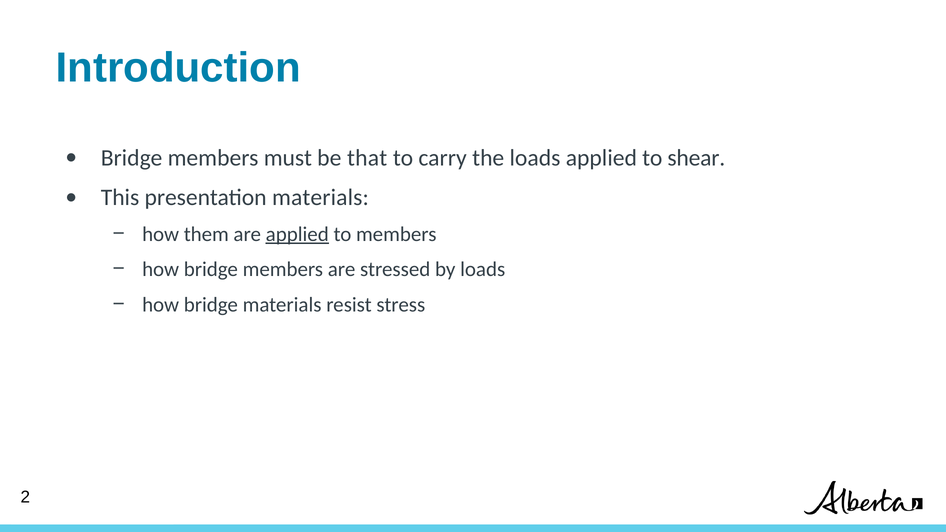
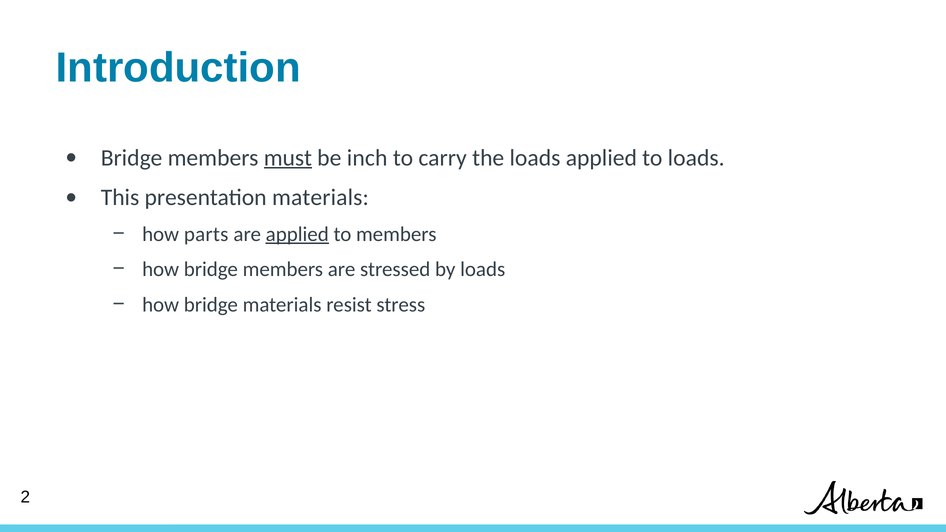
must underline: none -> present (288, 158)
that: that -> inch (367, 158)
to shear: shear -> loads (696, 158)
them: them -> parts (206, 234)
